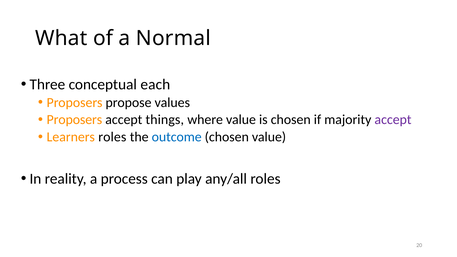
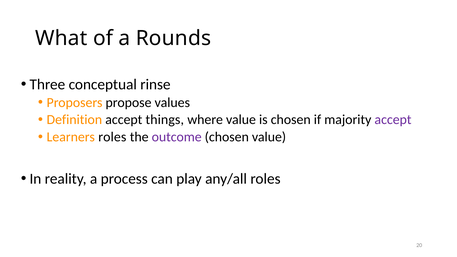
Normal: Normal -> Rounds (173, 38)
each: each -> rinse (155, 84)
Proposers: Proposers -> Definition (74, 120)
outcome colour: blue -> purple (177, 137)
